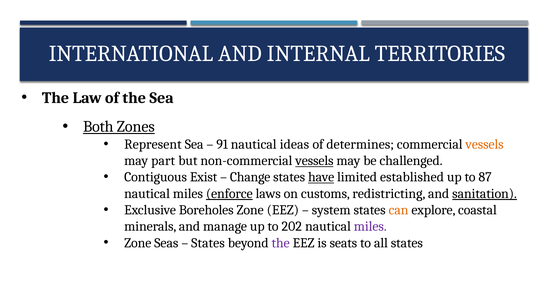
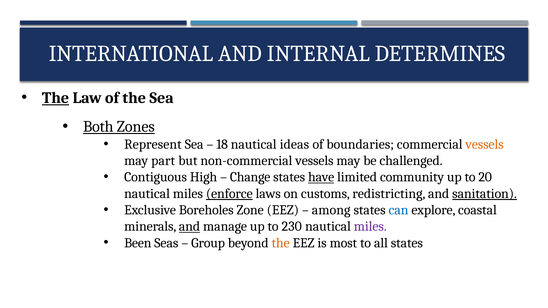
TERRITORIES: TERRITORIES -> DETERMINES (440, 54)
The underline: none -> present (56, 98)
91: 91 -> 18 (222, 144)
determines: determines -> boundaries (360, 144)
vessels underline: present -> none (314, 161)
Exist: Exist -> High (204, 177)
established: established -> community (412, 177)
87: 87 -> 20 (485, 177)
system: system -> among (331, 210)
can colour: orange -> blue (399, 210)
and underline: none -> present (189, 227)
202: 202 -> 230 (292, 227)
Zone: Zone -> Been (138, 243)
States: States -> Group (208, 243)
the colour: purple -> orange (281, 243)
seats: seats -> most (343, 243)
